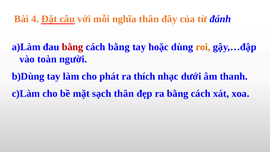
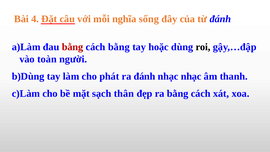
nghĩa thân: thân -> sống (149, 19)
roi colour: orange -> black (203, 47)
ra thích: thích -> đánh (145, 76)
nhạc dưới: dưới -> nhạc (191, 76)
